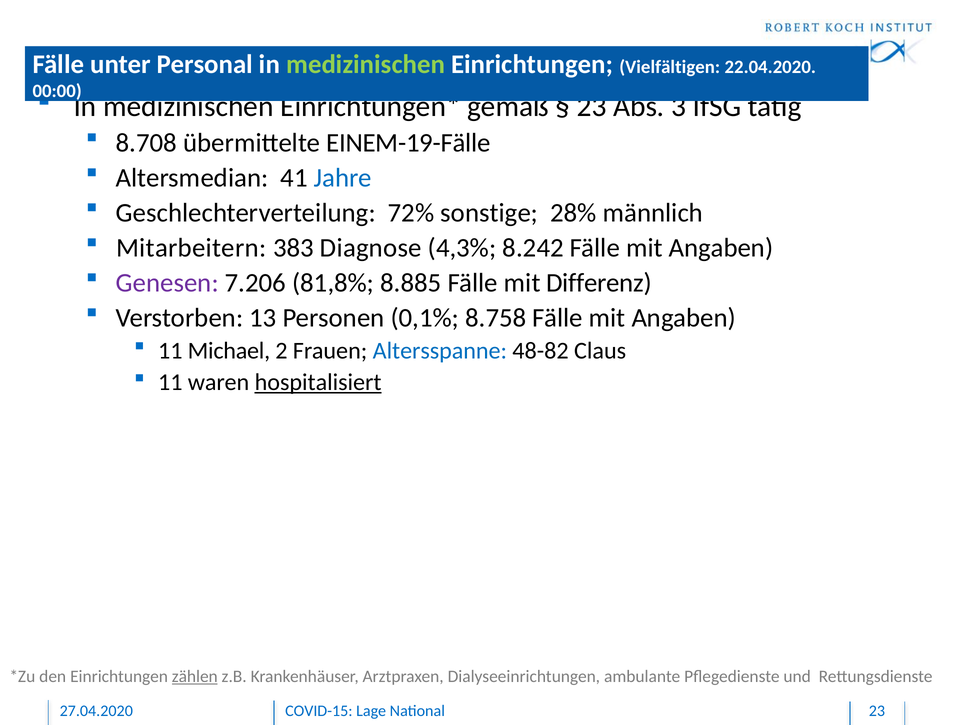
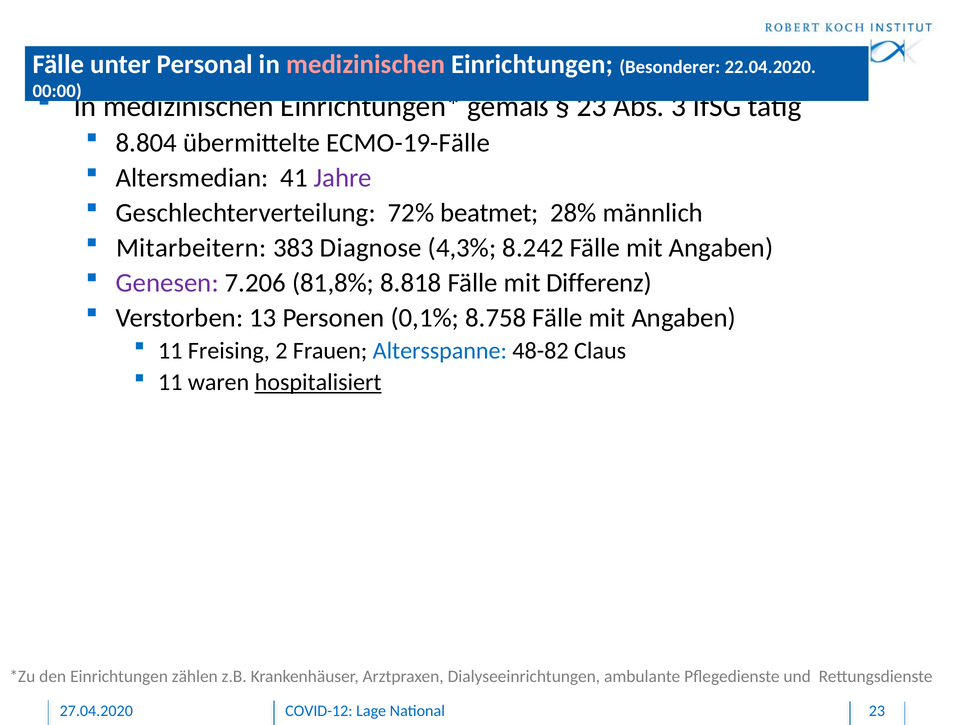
medizinischen colour: light green -> pink (366, 64)
Vielfältigen: Vielfältigen -> Besonderer (670, 67)
8.708: 8.708 -> 8.804 (146, 143)
EINEM-19-Fälle: EINEM-19-Fälle -> ECMO-19-Fälle (408, 143)
Jahre colour: blue -> purple (343, 178)
sonstige: sonstige -> beatmet (489, 213)
8.885: 8.885 -> 8.818 (411, 282)
Michael: Michael -> Freising (229, 351)
zählen underline: present -> none (195, 676)
COVID-15: COVID-15 -> COVID-12 (319, 710)
